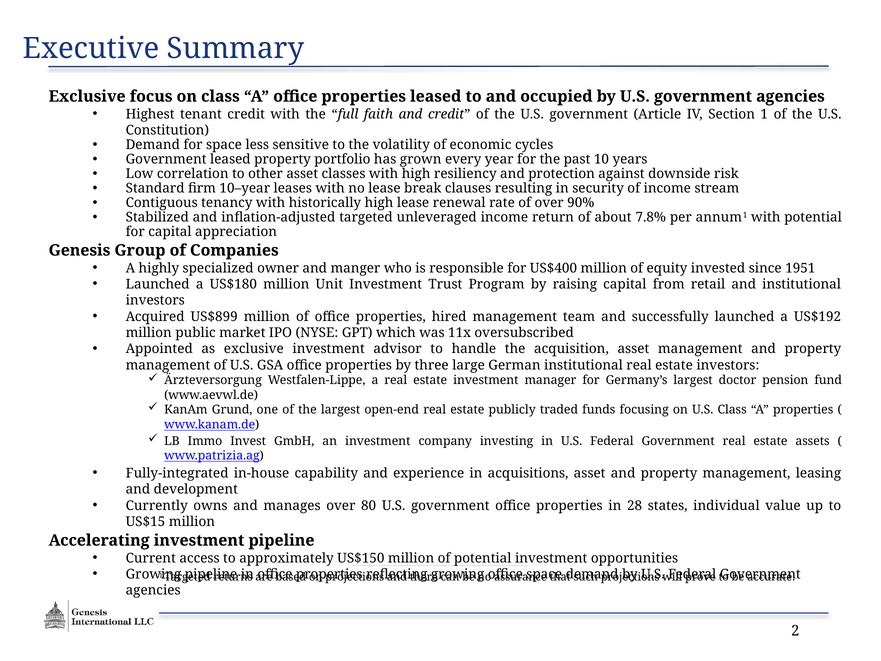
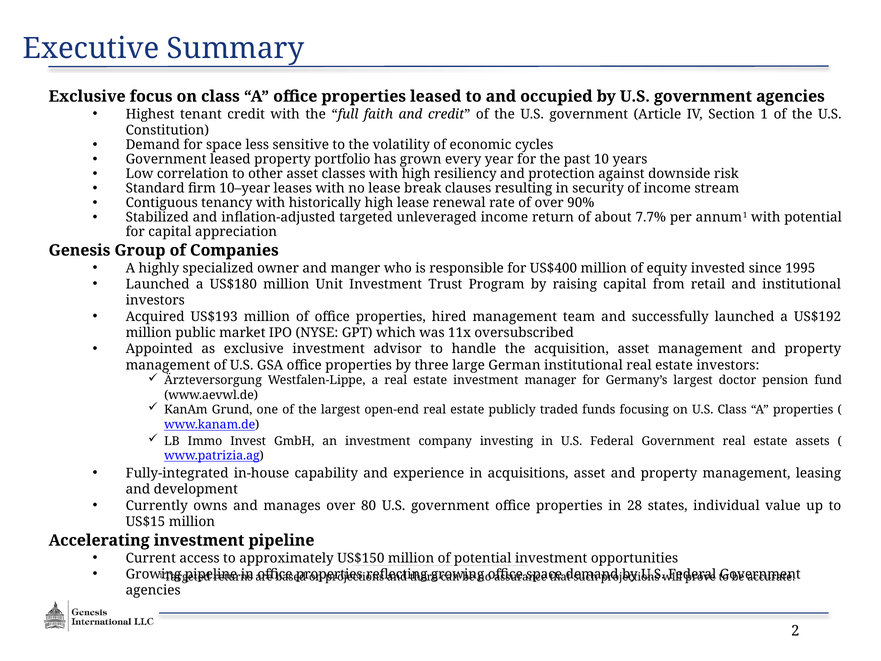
7.8%: 7.8% -> 7.7% (651, 217)
1951: 1951 -> 1995 (800, 268)
US$899: US$899 -> US$193 (214, 316)
